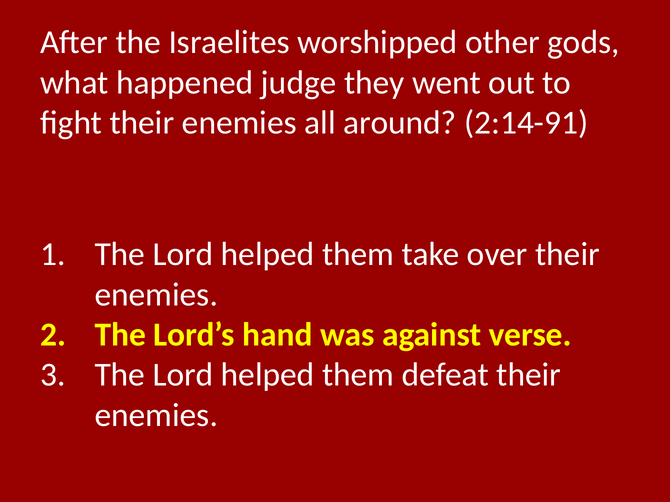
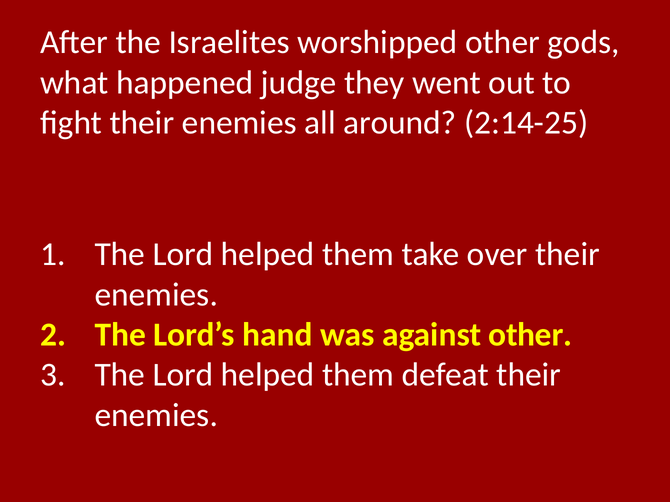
2:14-91: 2:14-91 -> 2:14-25 (526, 123)
against verse: verse -> other (530, 335)
